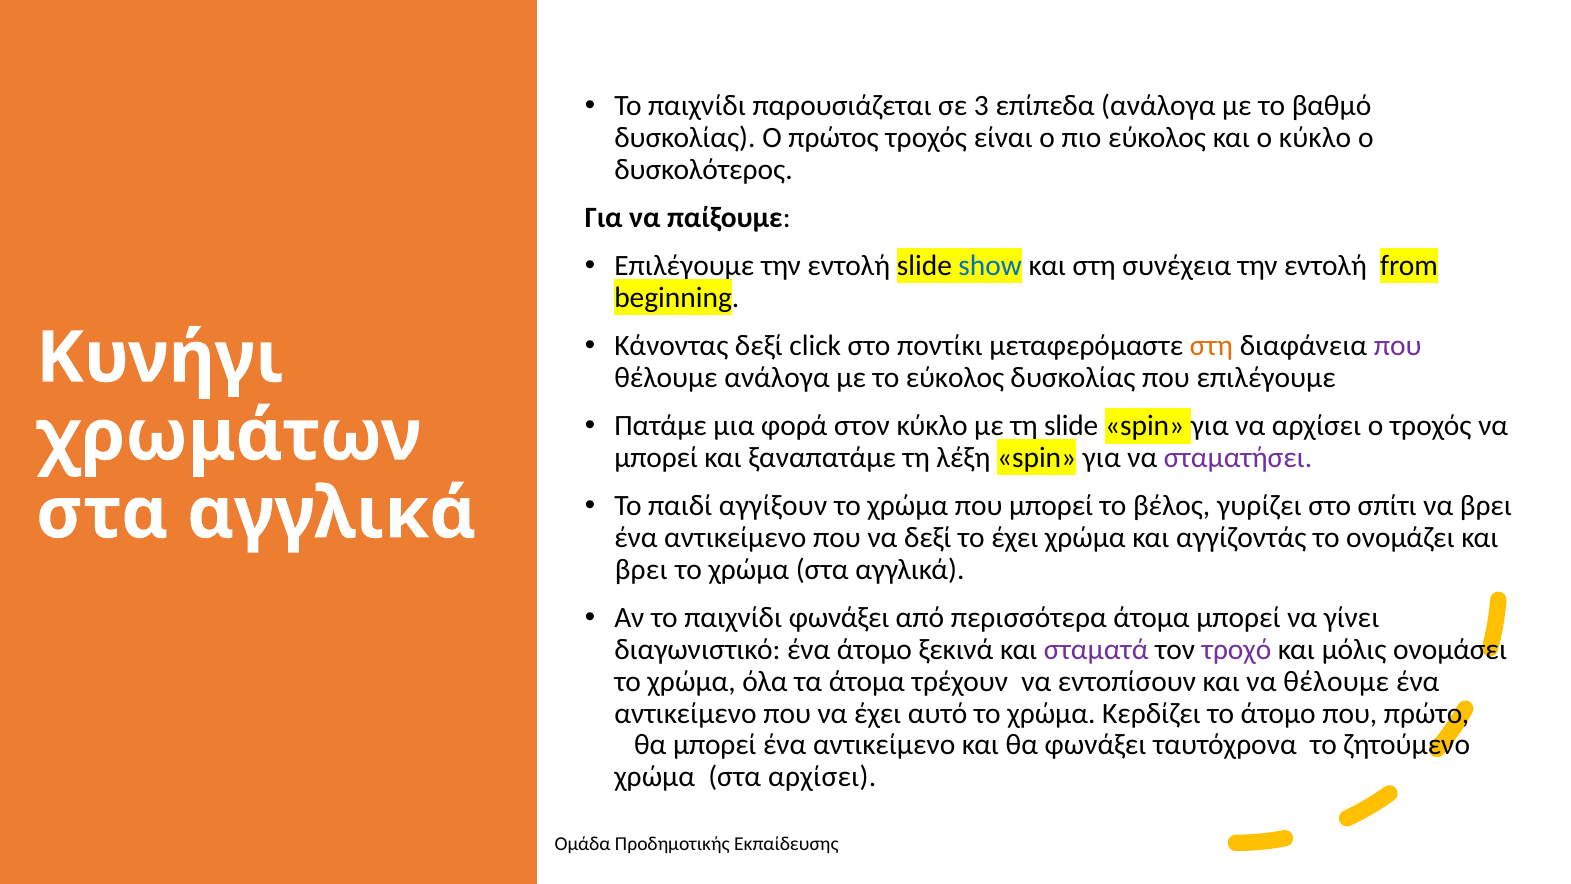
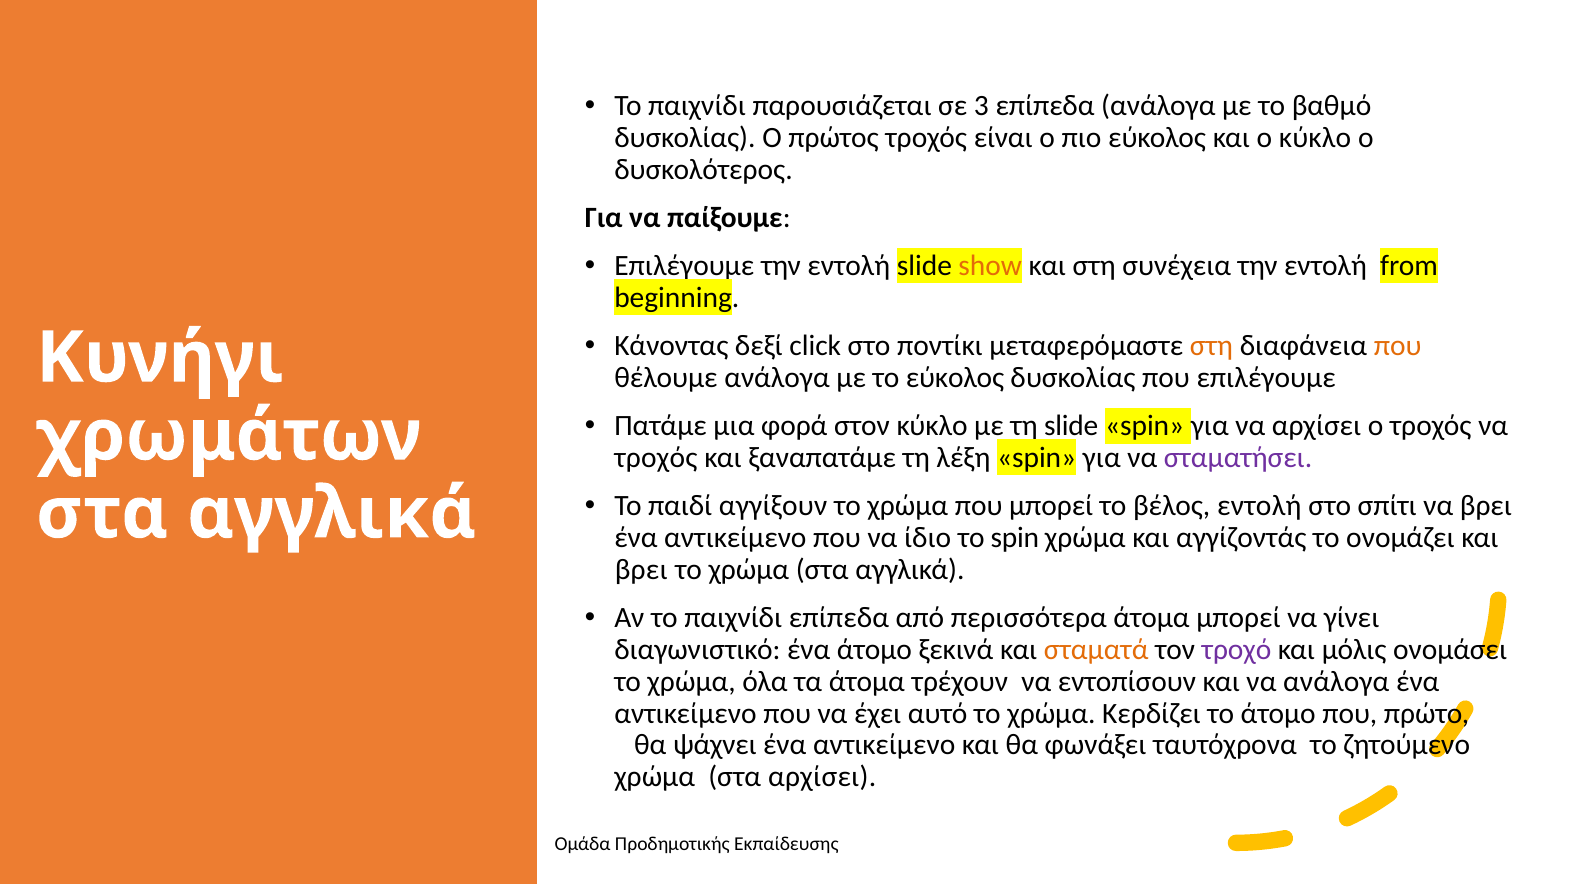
show colour: blue -> orange (990, 266)
που colour: purple -> orange (1398, 346)
μπορεί: μπορεί -> τροχός (656, 458)
βέλος γυρίζει: γυρίζει -> εντολή (1259, 506)
να δεξί: δεξί -> ίδιο (928, 538)
το έχει: έχει -> spin (1015, 538)
παιχνίδι φωνάξει: φωνάξει -> επίπεδα (839, 618)
σταματά colour: purple -> orange (1096, 649)
να θέλουμε: θέλουμε -> ανάλογα (1336, 681)
θα μπορεί: μπορεί -> ψάχνει (715, 745)
